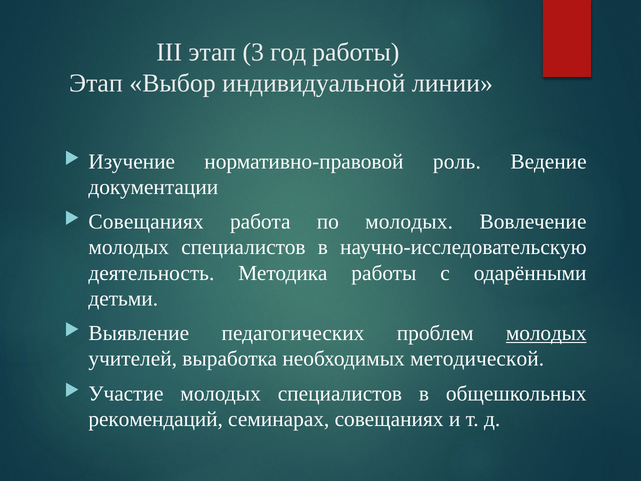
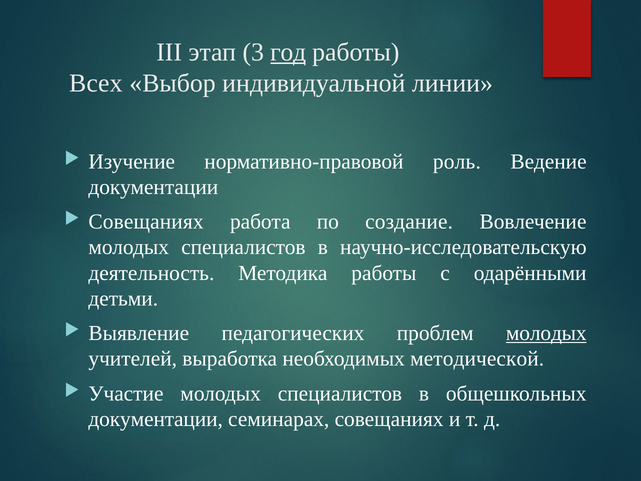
год underline: none -> present (288, 52)
Этап: Этап -> Всех (96, 83)
по молодых: молодых -> создание (409, 222)
рекомендаций: рекомендаций -> документации (156, 419)
